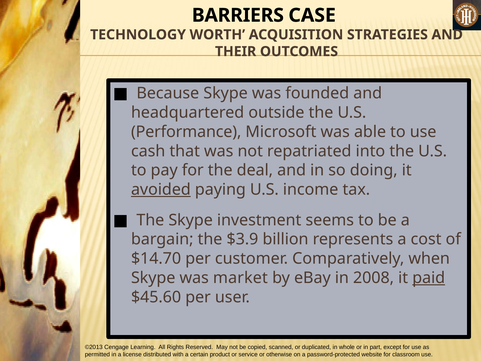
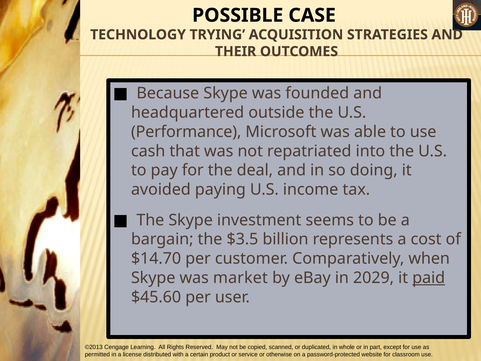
BARRIERS: BARRIERS -> POSSIBLE (238, 15)
WORTH: WORTH -> TRYING (217, 35)
avoided underline: present -> none (161, 189)
$3.9: $3.9 -> $3.5 (242, 239)
2008: 2008 -> 2029 (374, 278)
